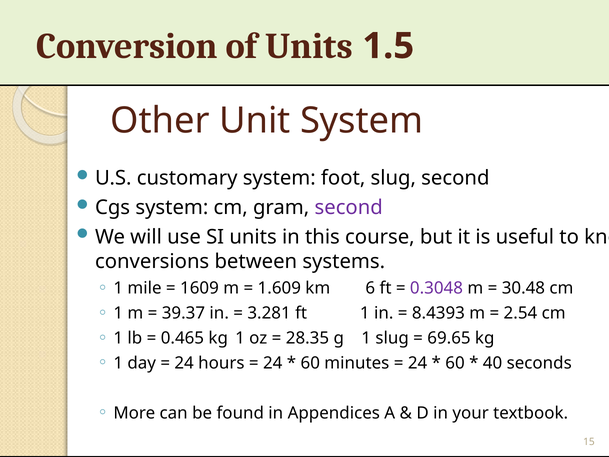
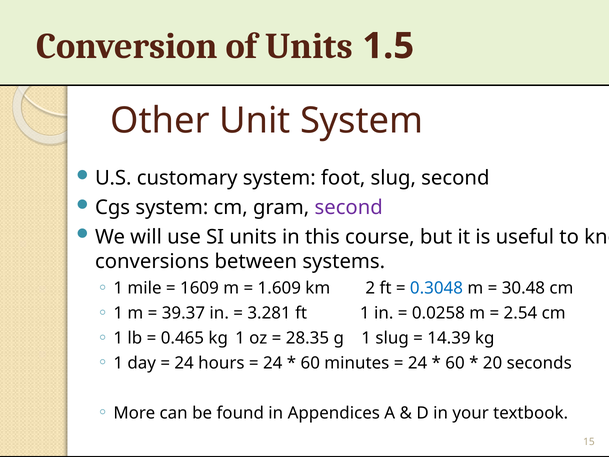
6: 6 -> 2 (370, 288)
0.3048 colour: purple -> blue (436, 288)
8.4393: 8.4393 -> 0.0258 (438, 313)
69.65: 69.65 -> 14.39 (449, 338)
40: 40 -> 20 (493, 363)
